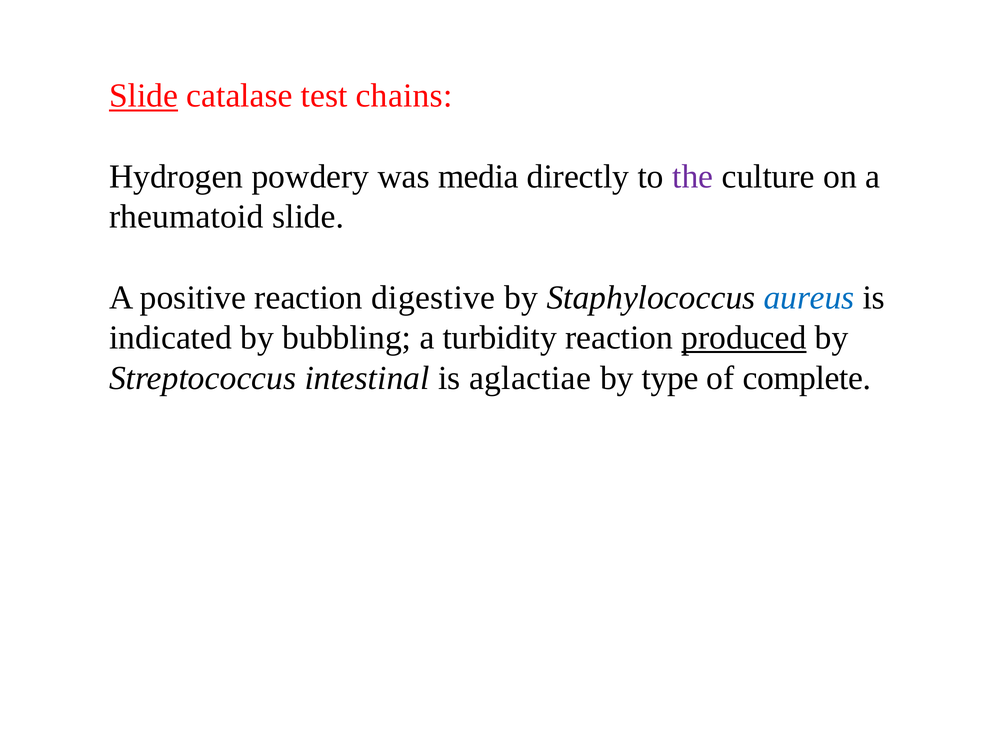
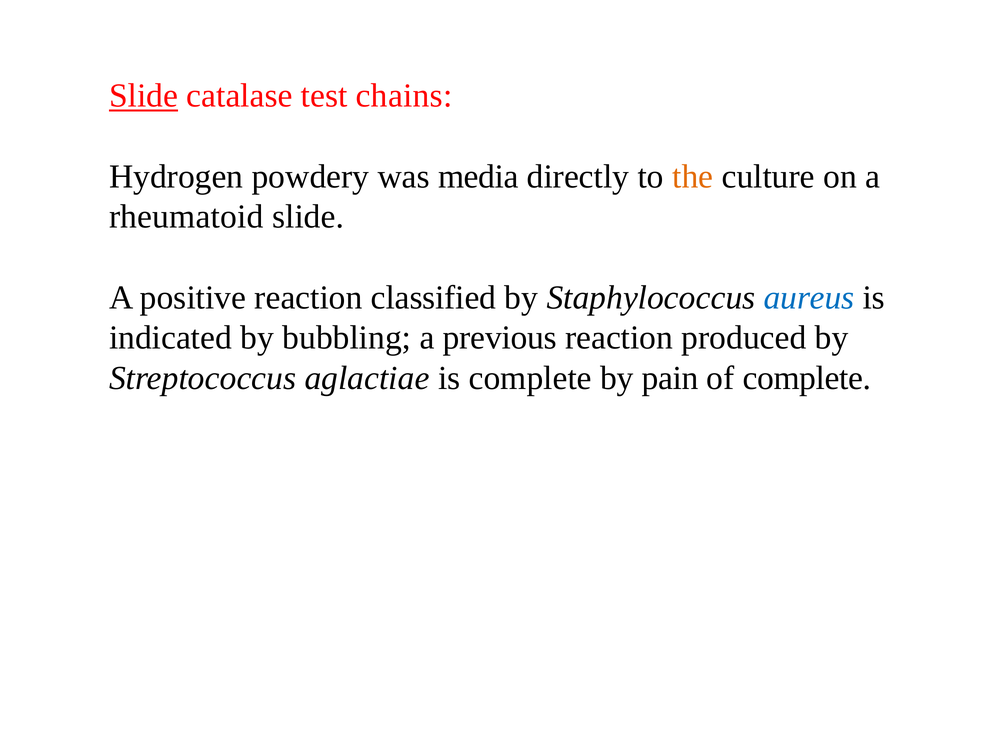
the colour: purple -> orange (693, 176)
digestive: digestive -> classified (434, 297)
turbidity: turbidity -> previous (500, 338)
produced underline: present -> none (744, 338)
intestinal: intestinal -> aglactiae (367, 378)
is aglactiae: aglactiae -> complete (530, 378)
type: type -> pain (670, 378)
